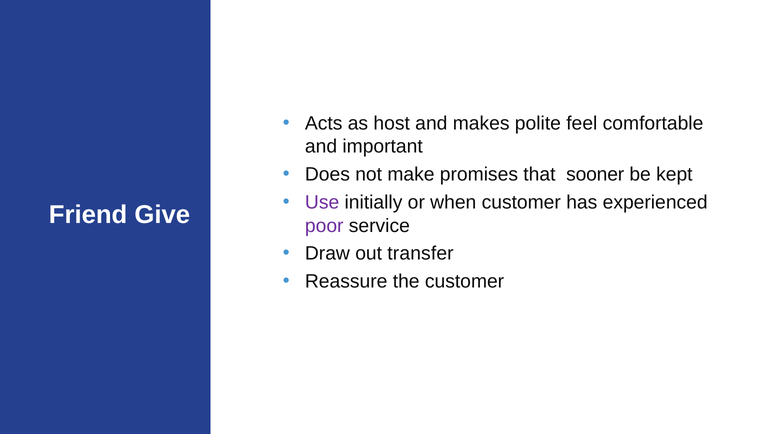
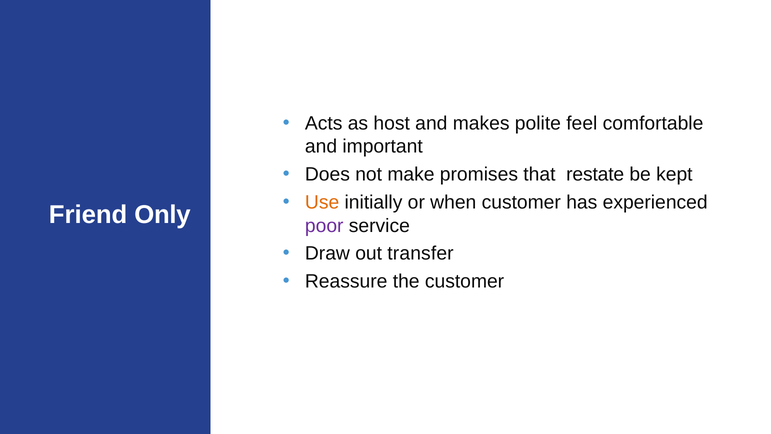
sooner: sooner -> restate (595, 174)
Use colour: purple -> orange (322, 202)
Give: Give -> Only (162, 215)
